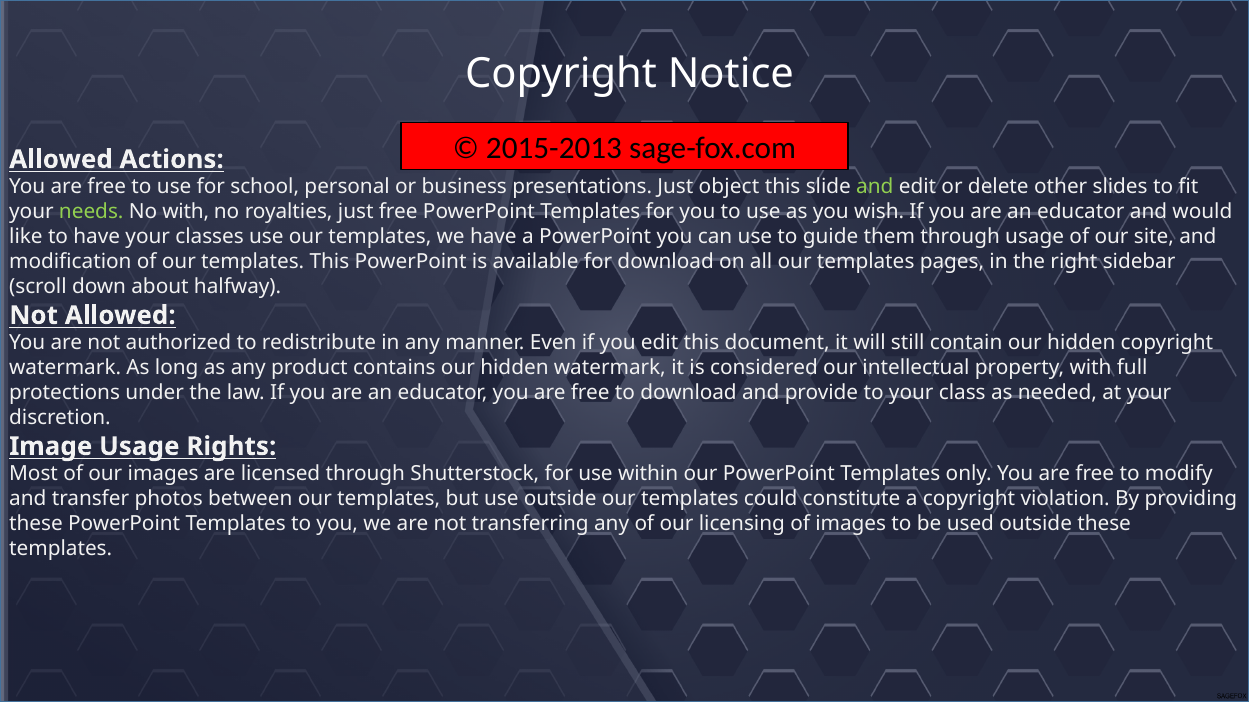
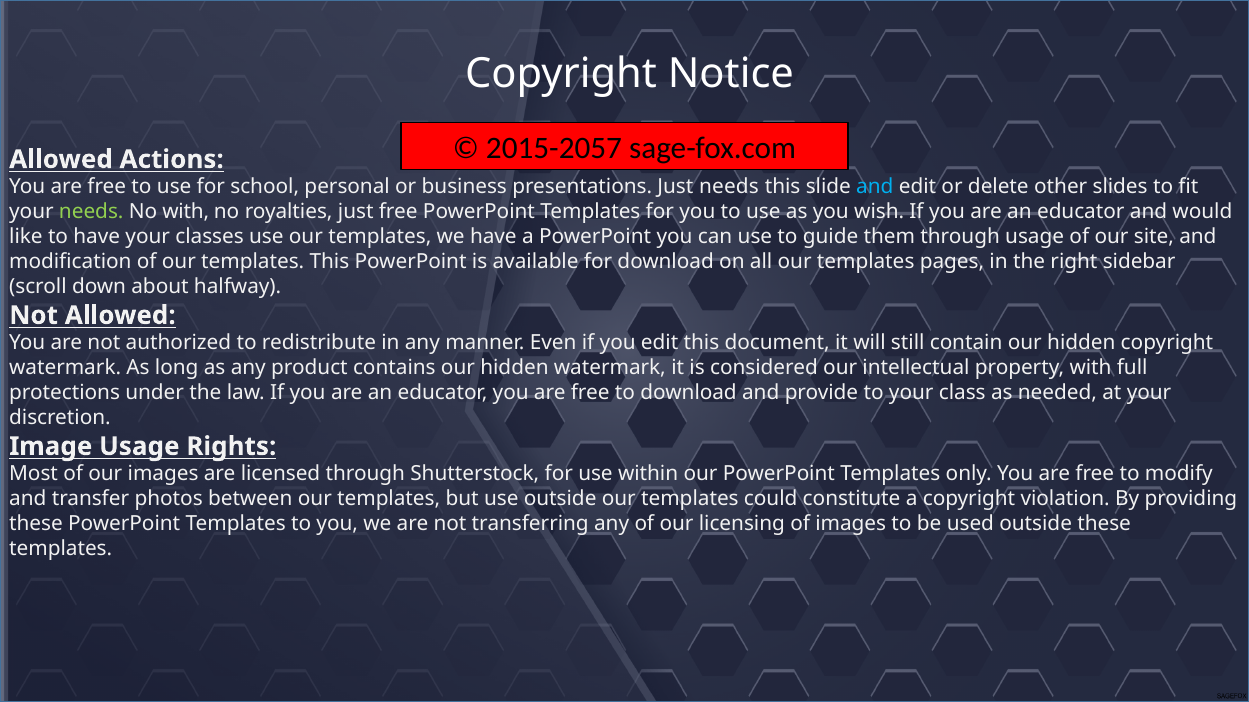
2015-2013: 2015-2013 -> 2015-2057 (554, 148)
Just object: object -> needs (729, 187)
and colour: light green -> light blue (875, 187)
